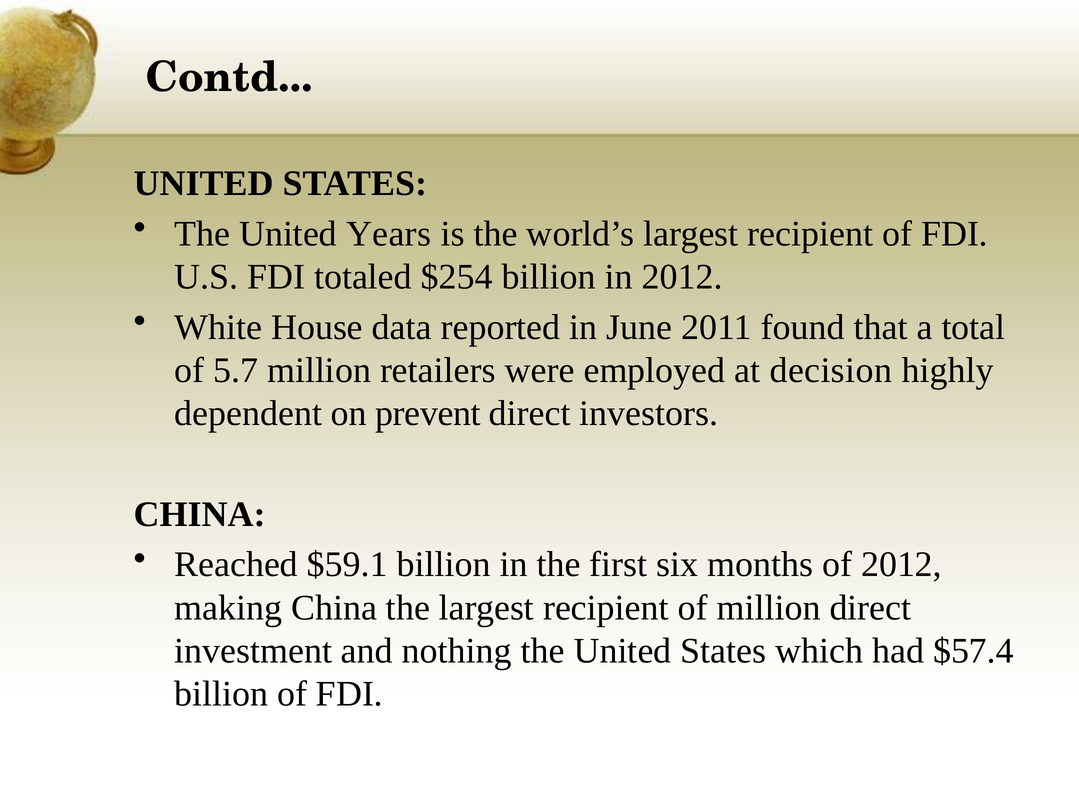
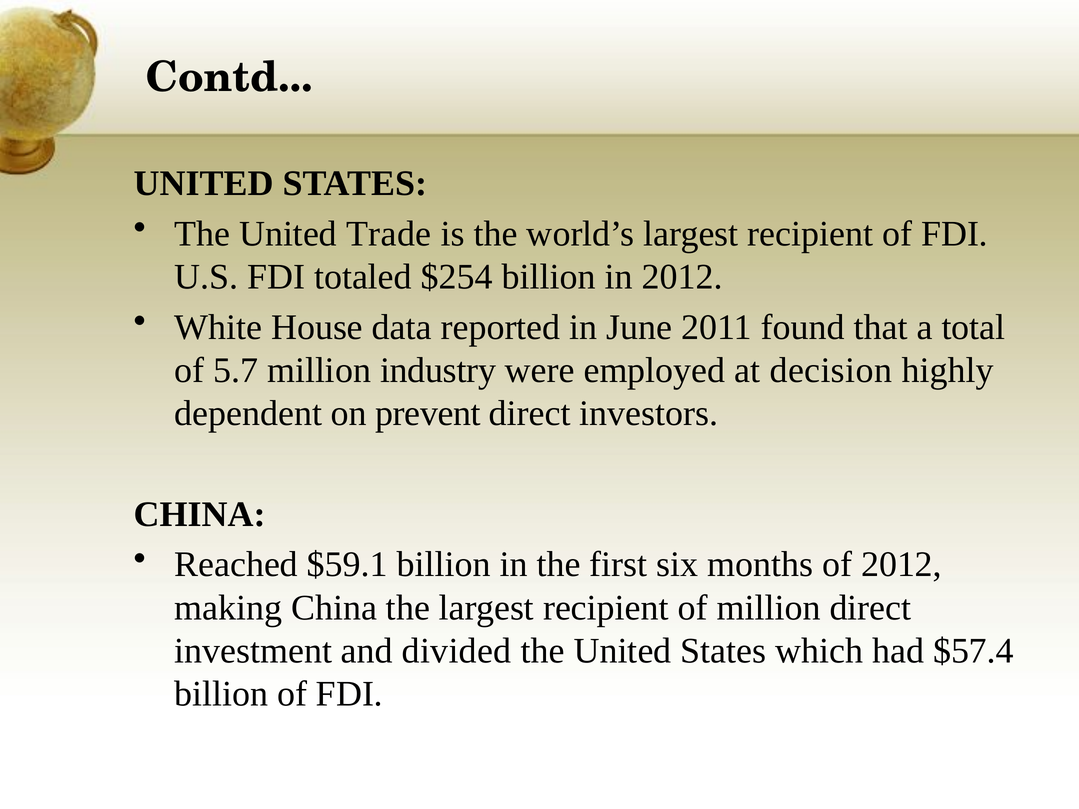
Years: Years -> Trade (389, 234)
retailers: retailers -> industry (438, 370)
nothing: nothing -> divided (457, 651)
